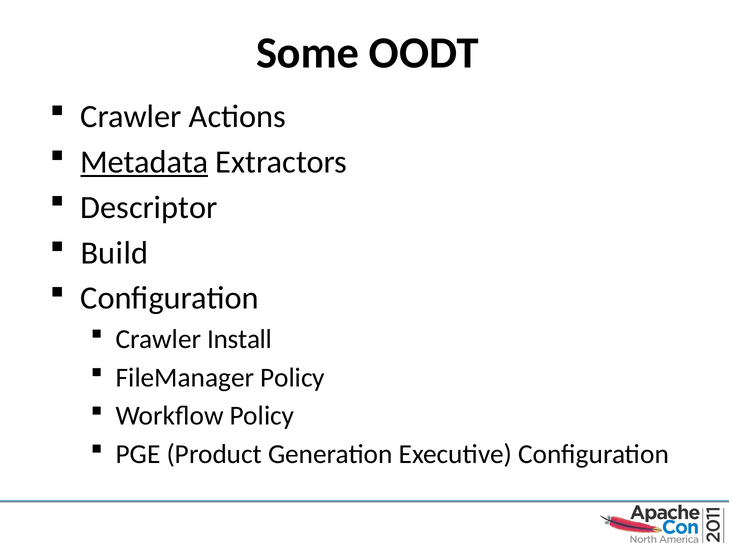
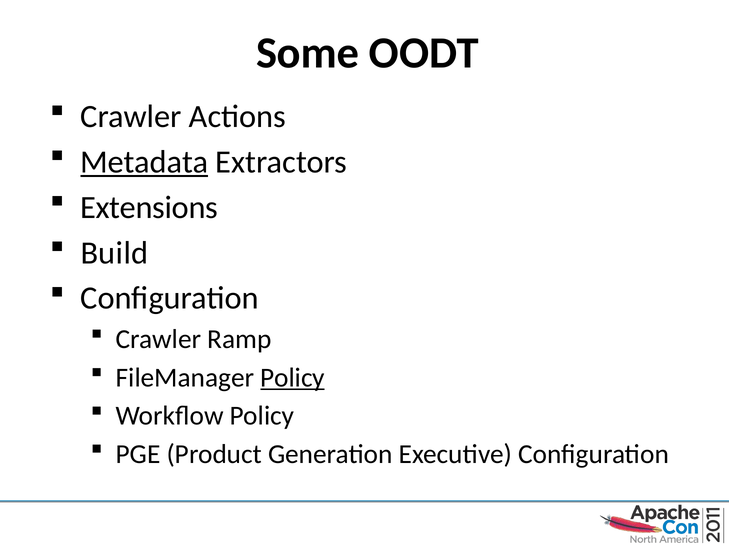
Descriptor: Descriptor -> Extensions (149, 207)
Install: Install -> Ramp (240, 339)
Policy underline: none -> present (293, 377)
